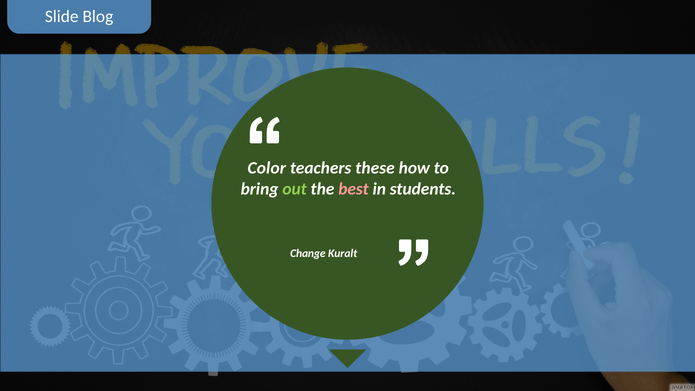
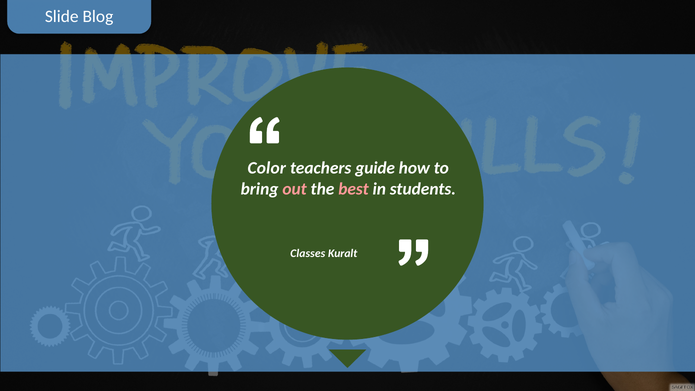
these: these -> guide (375, 168)
out colour: light green -> pink (295, 189)
Change: Change -> Classes (308, 253)
